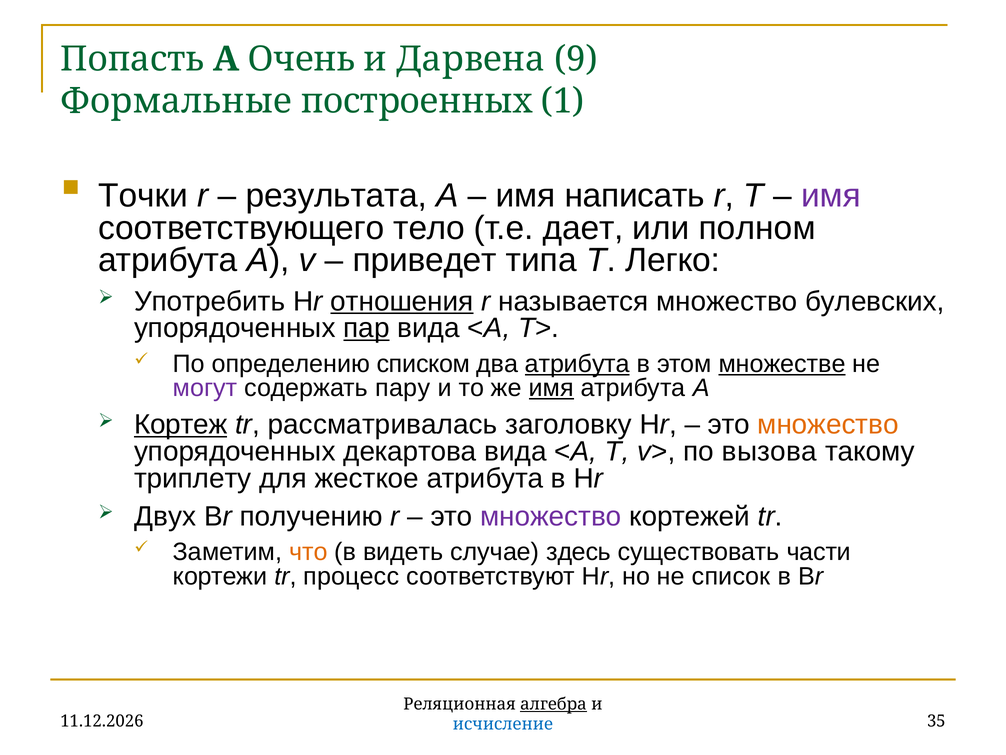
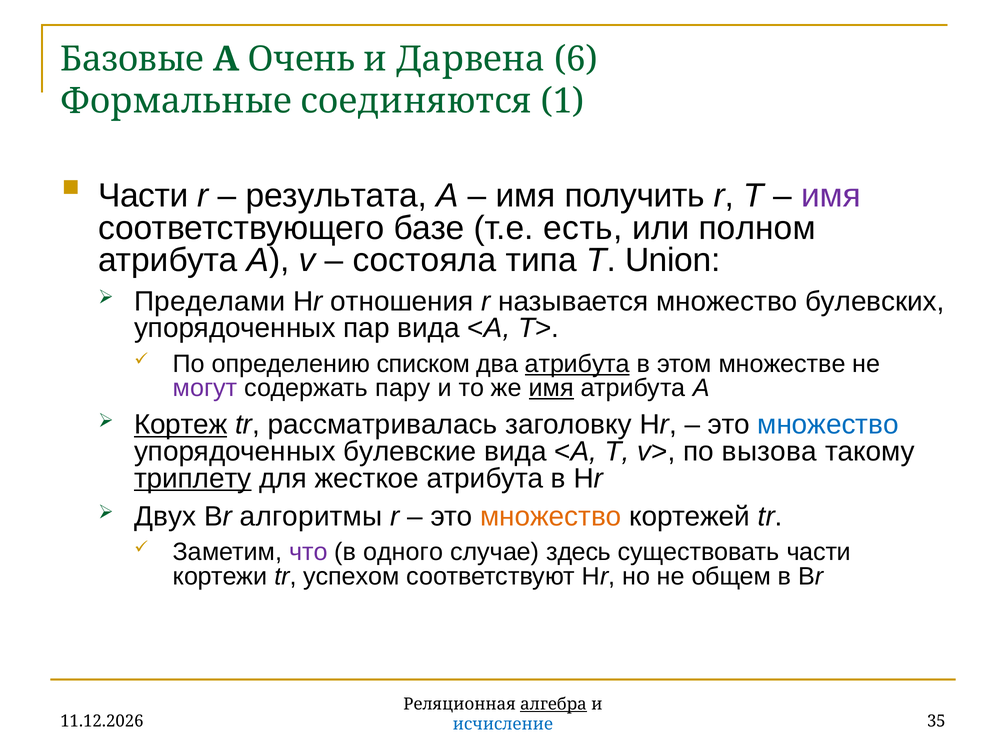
Попасть: Попасть -> Базовые (132, 59)
9: 9 -> 6 (576, 59)
построенных: построенных -> соединяются (416, 101)
Точки: Точки -> Части (143, 196)
написать: написать -> получить (635, 196)
тело: тело -> базе (429, 228)
дает: дает -> есть (583, 228)
приведет: приведет -> состояла (425, 260)
Легко: Легко -> Union (673, 260)
Употребить: Употребить -> Пределами (210, 301)
отношения underline: present -> none (402, 301)
пар underline: present -> none (366, 328)
множестве underline: present -> none (782, 364)
множество colour: orange -> blue (828, 424)
декартова: декартова -> булевские (410, 451)
триплету underline: none -> present (193, 478)
получению: получению -> алгоритмы (311, 516)
множество colour: purple -> orange (551, 516)
что colour: orange -> purple (308, 552)
видеть: видеть -> одного (403, 552)
процесс: процесс -> успехом (351, 576)
список: список -> общем (731, 576)
